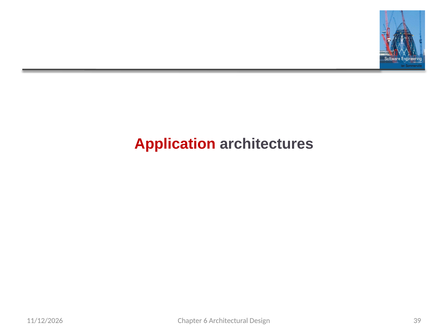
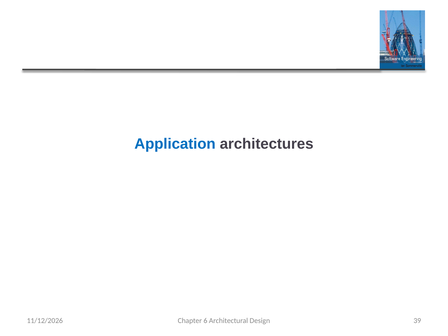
Application colour: red -> blue (175, 144)
